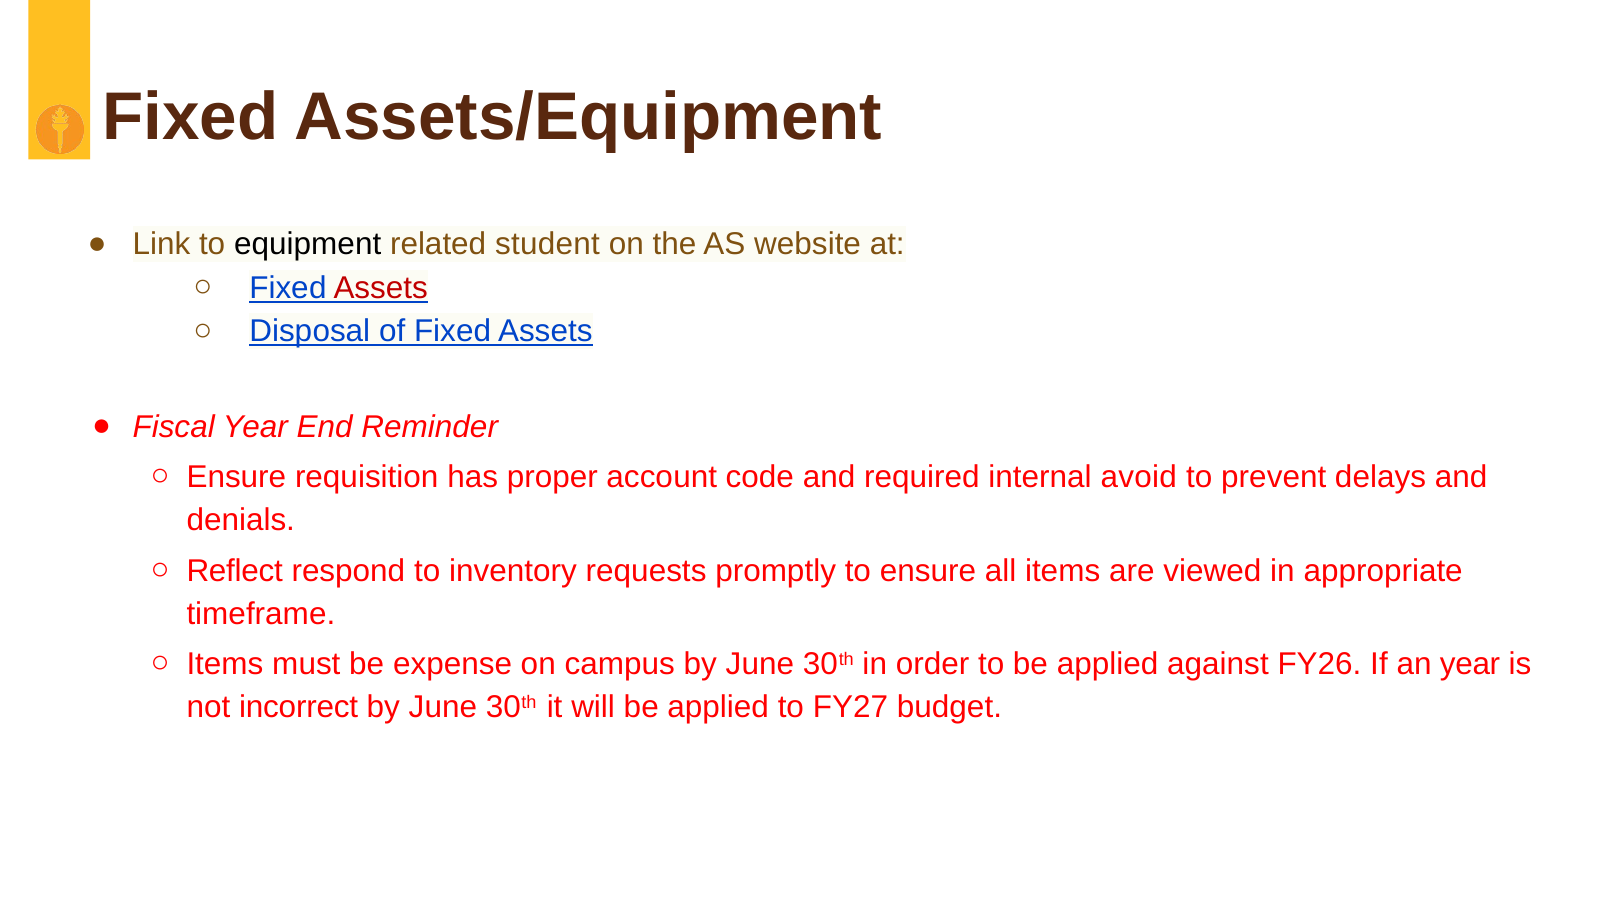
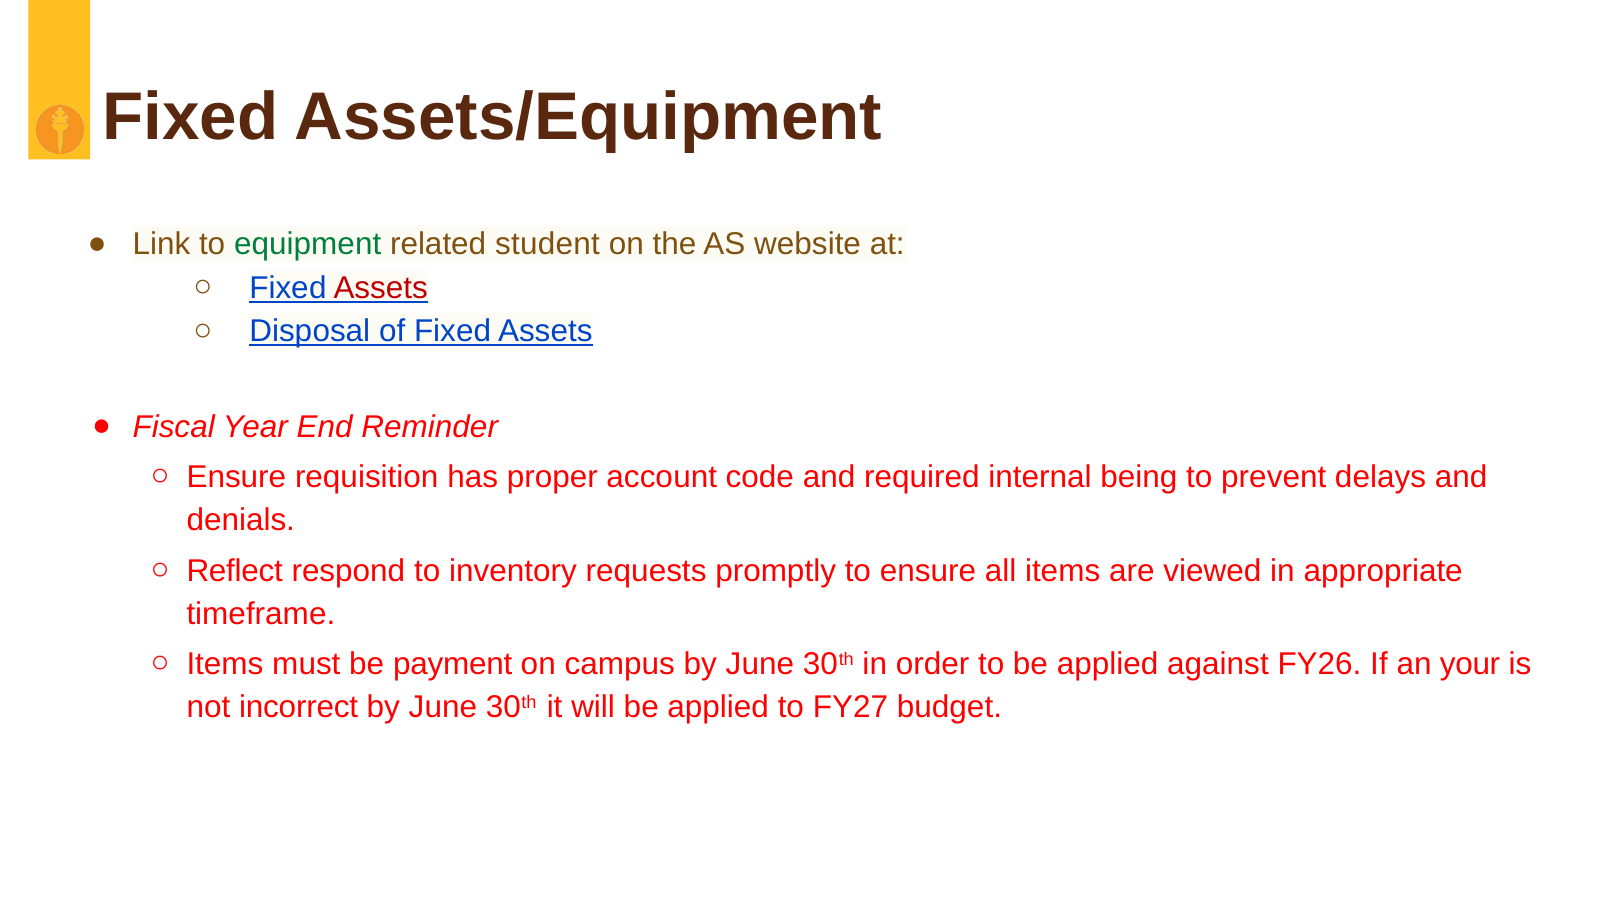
equipment colour: black -> green (308, 245)
avoid: avoid -> being (1139, 477)
expense: expense -> payment (453, 664)
an year: year -> your (1470, 664)
